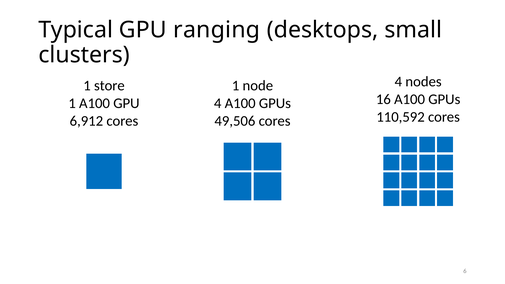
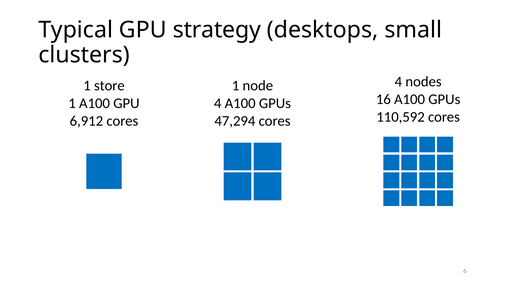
ranging: ranging -> strategy (217, 30)
49,506: 49,506 -> 47,294 (235, 121)
